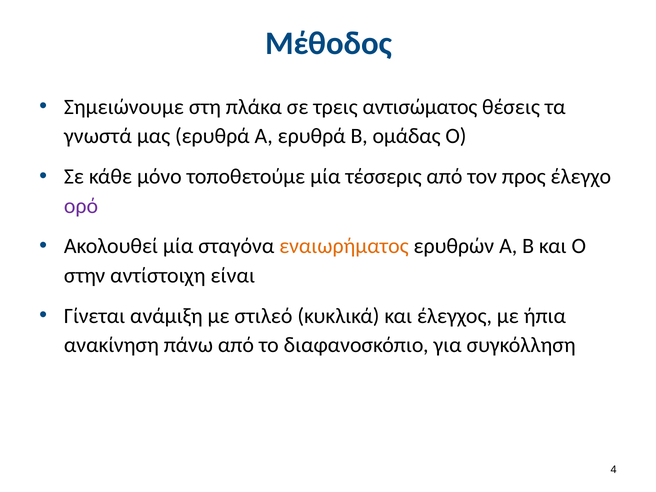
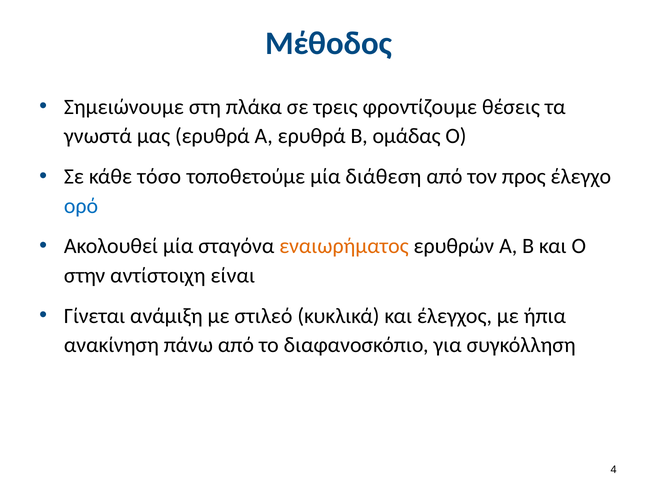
αντισώματος: αντισώματος -> φροντίζουμε (420, 107)
μόνο: μόνο -> τόσο (159, 177)
τέσσερις: τέσσερις -> διάθεση (383, 177)
ορό colour: purple -> blue (81, 206)
